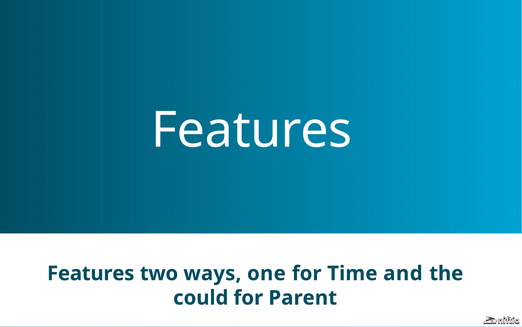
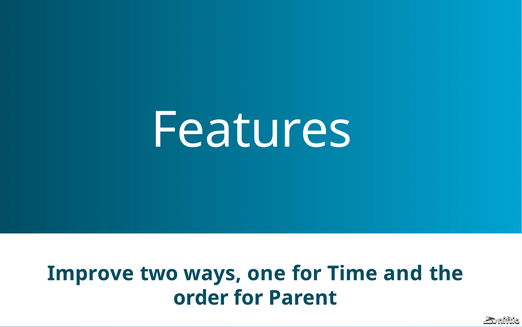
Features: Features -> Improve (91, 273)
could: could -> order (201, 298)
